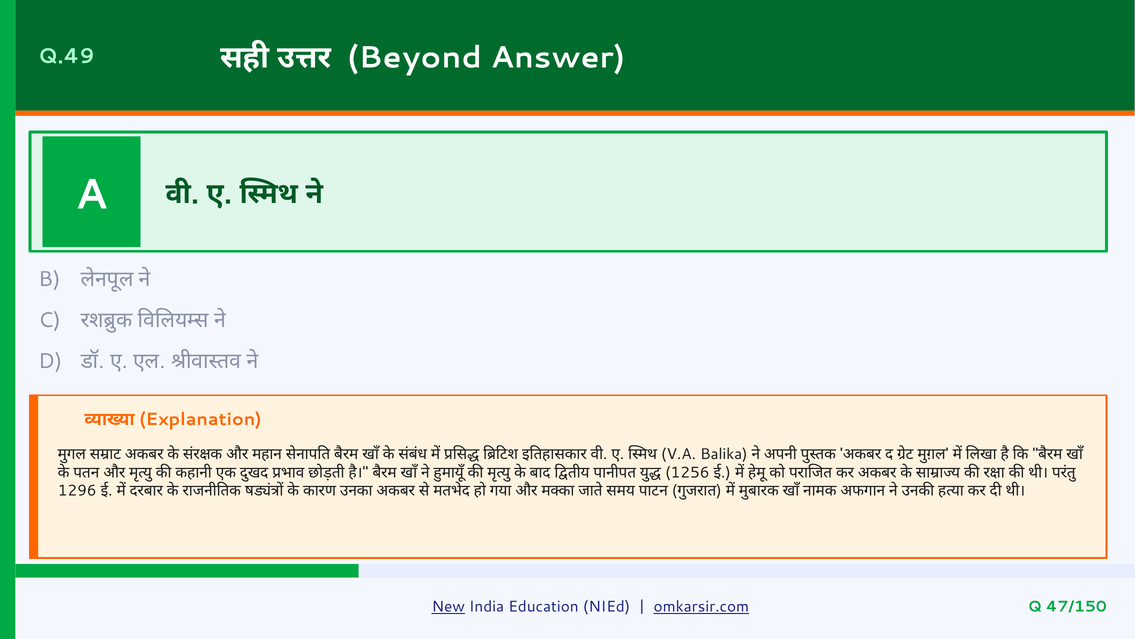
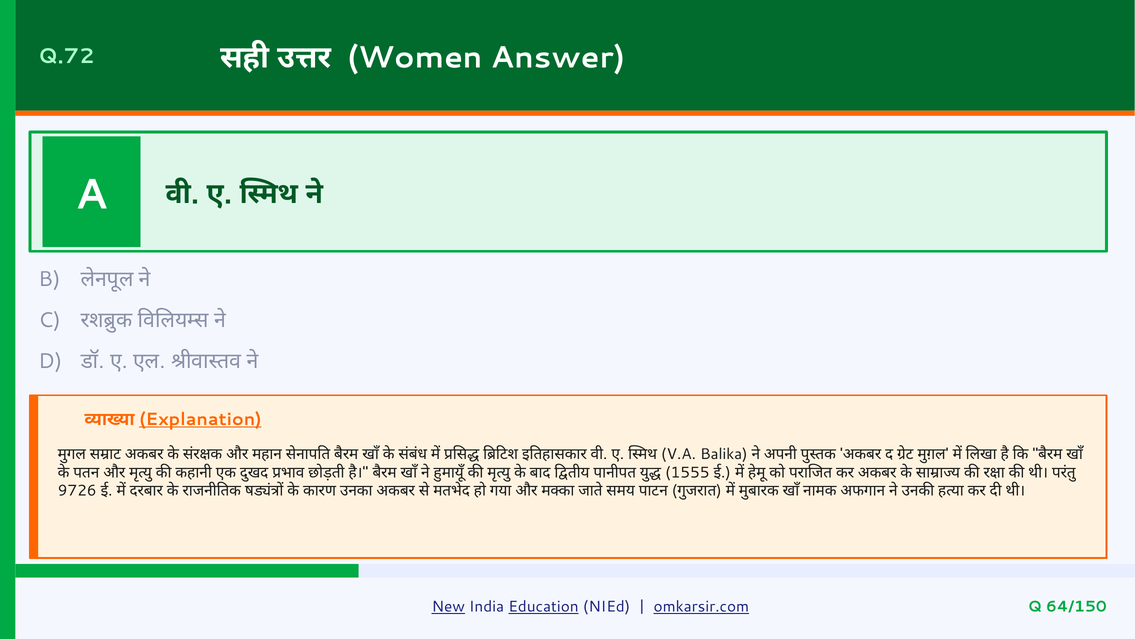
Q.49: Q.49 -> Q.72 (66, 56)
Beyond: Beyond -> Women (415, 57)
Explanation underline: none -> present (200, 419)
1256: 1256 -> 1555 (687, 472)
1296: 1296 -> 9726 (77, 490)
Education underline: none -> present (543, 606)
47/150: 47/150 -> 64/150 (1076, 606)
